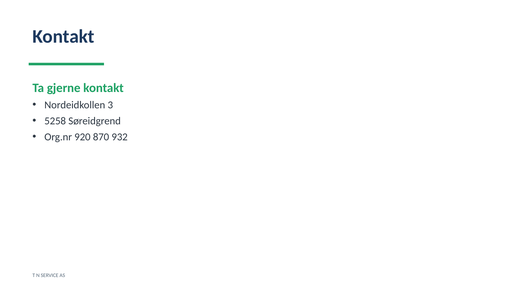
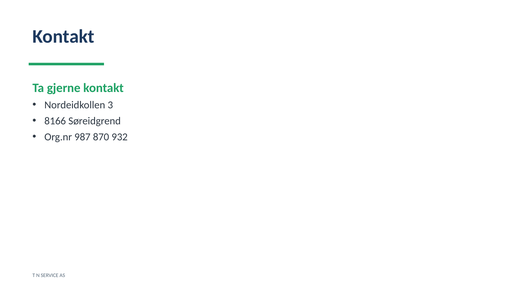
5258: 5258 -> 8166 (55, 121)
920: 920 -> 987 (82, 137)
